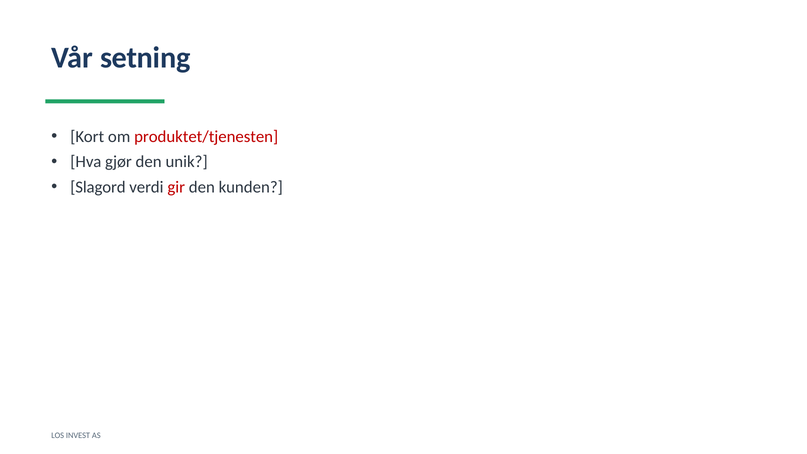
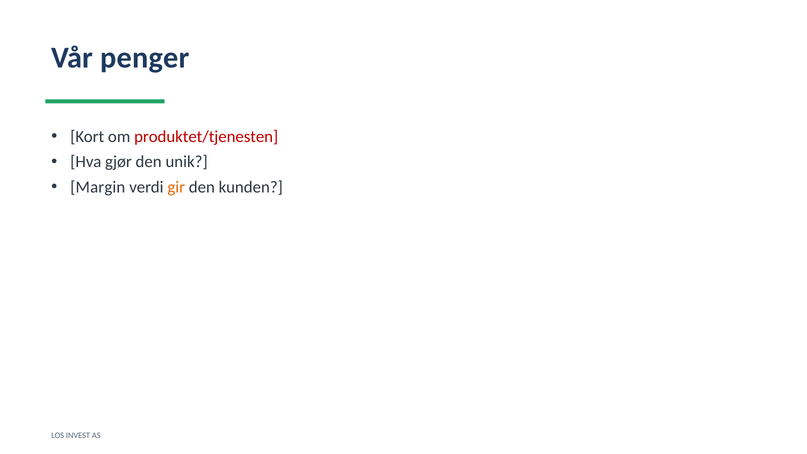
setning: setning -> penger (145, 58)
Slagord: Slagord -> Margin (98, 187)
gir colour: red -> orange (176, 187)
